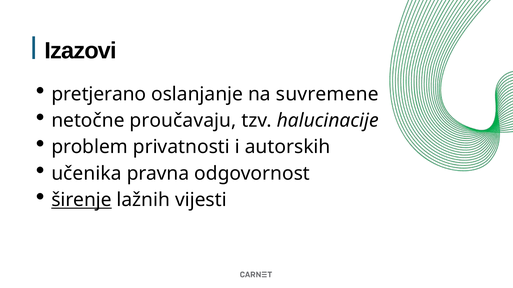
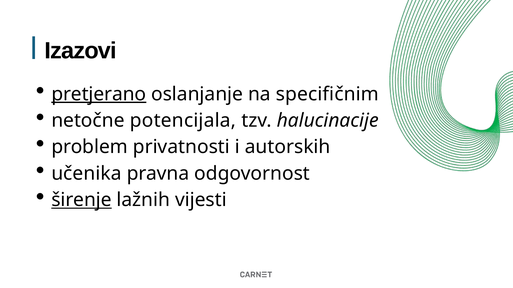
pretjerano underline: none -> present (99, 94)
suvremene: suvremene -> specifičnim (327, 94)
proučavaju: proučavaju -> potencijala (183, 121)
